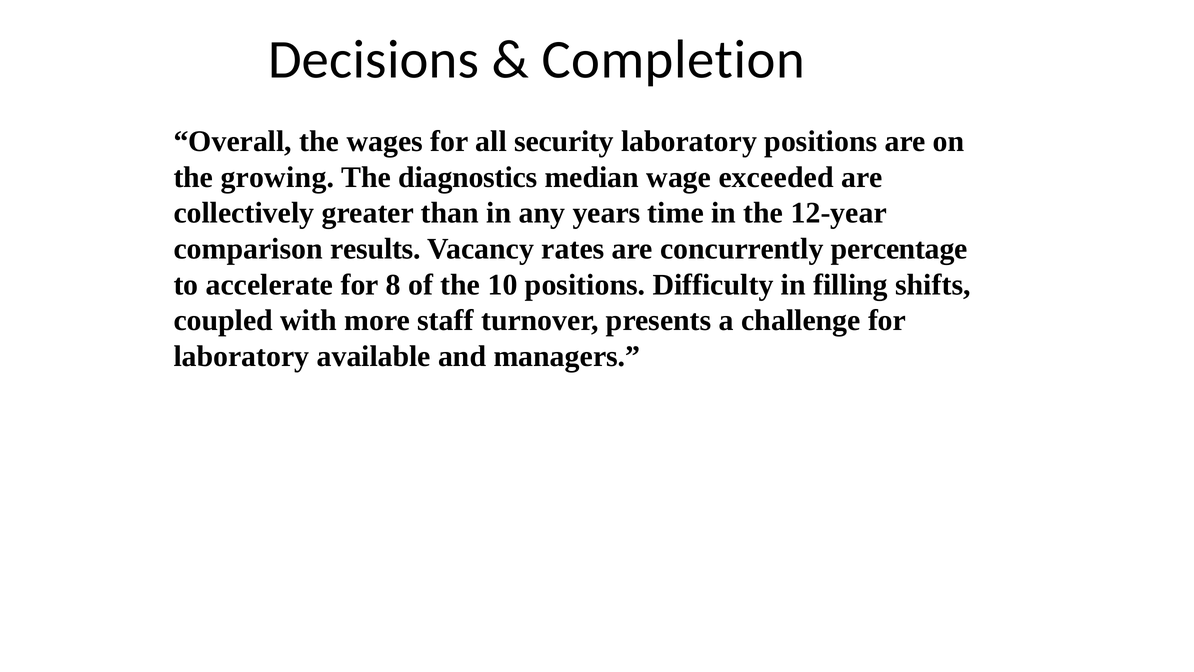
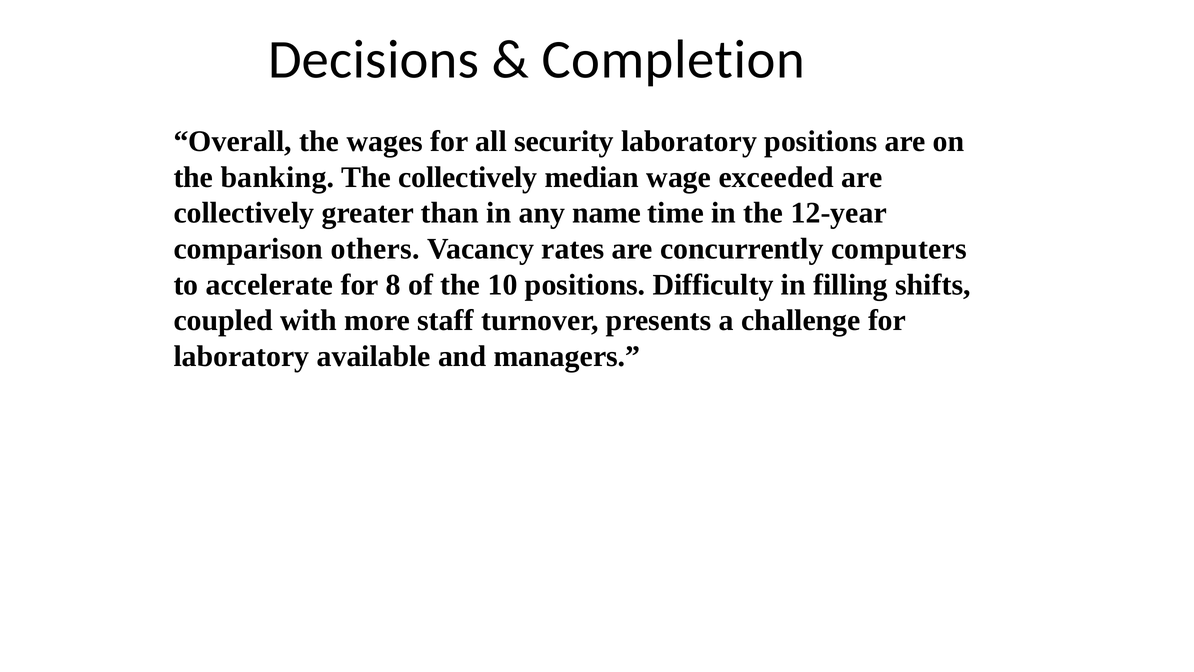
growing: growing -> banking (277, 177)
The diagnostics: diagnostics -> collectively (468, 177)
years: years -> name (607, 213)
results: results -> others (375, 249)
percentage: percentage -> computers (899, 249)
